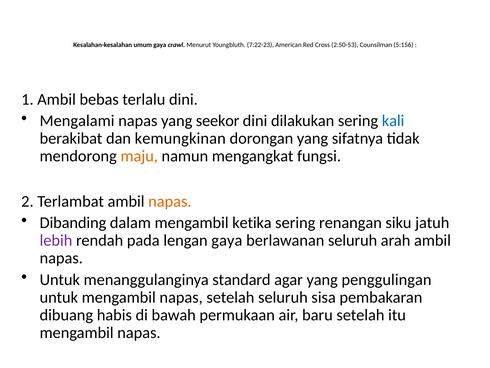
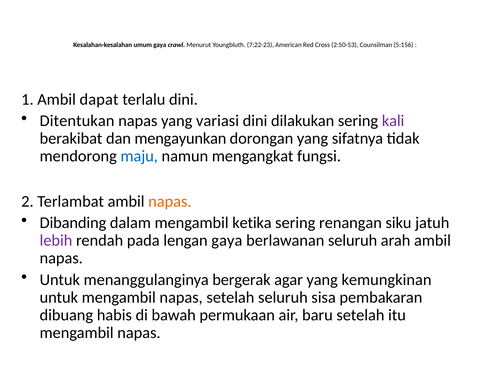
bebas: bebas -> dapat (99, 99)
Mengalami: Mengalami -> Ditentukan (77, 121)
seekor: seekor -> variasi (218, 121)
kali colour: blue -> purple (393, 121)
kemungkinan: kemungkinan -> mengayunkan (180, 138)
maju colour: orange -> blue (139, 156)
standard: standard -> bergerak (241, 279)
penggulingan: penggulingan -> kemungkinan (387, 279)
